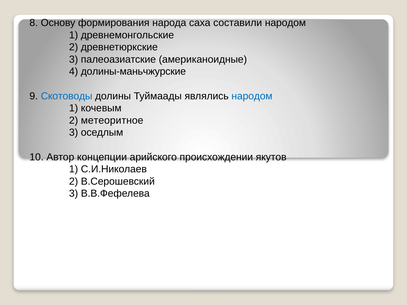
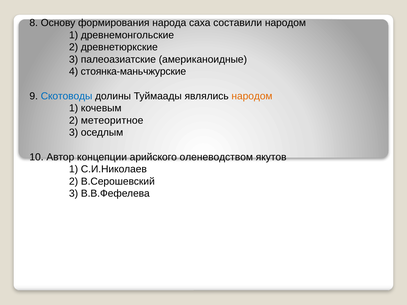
долины-маньчжурские: долины-маньчжурские -> стоянка-маньчжурские (133, 72)
народом colour: blue -> orange (252, 96)
происхождении: происхождении -> оленеводством (216, 157)
